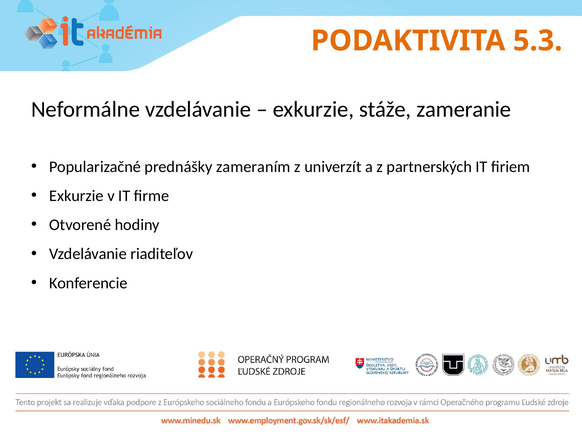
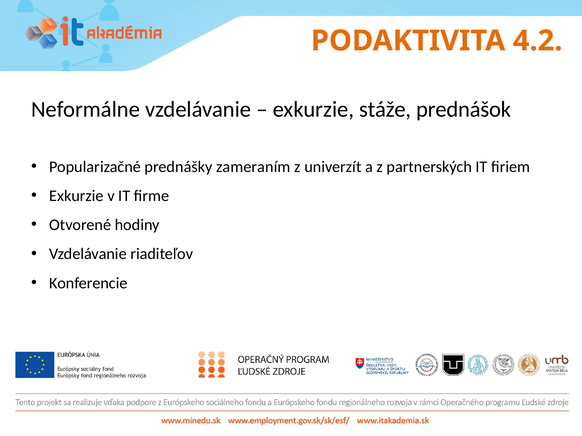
5.3: 5.3 -> 4.2 (538, 41)
zameranie: zameranie -> prednášok (464, 110)
